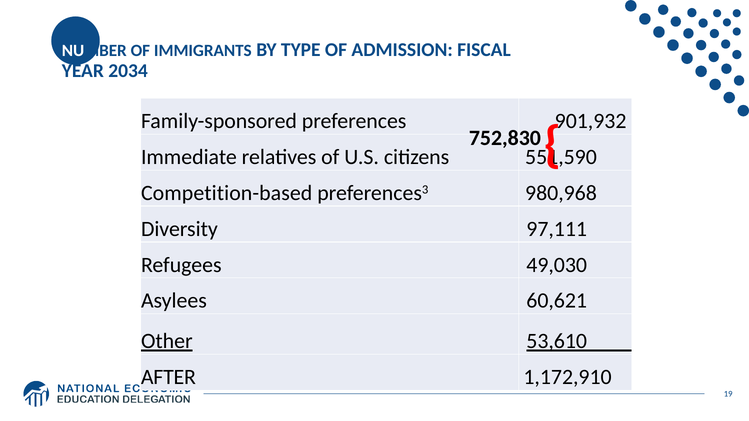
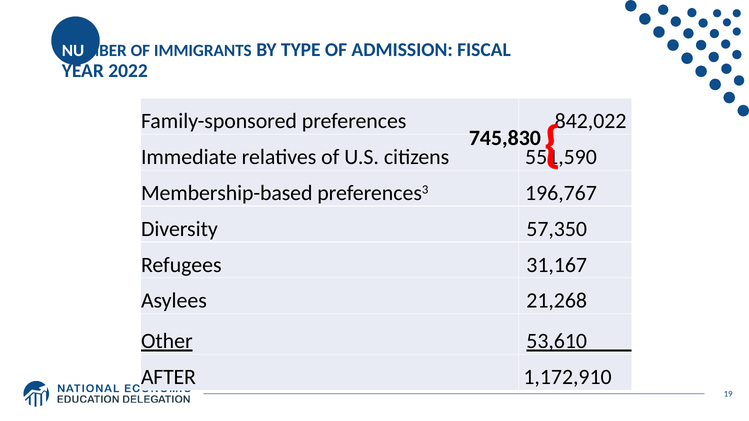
2034: 2034 -> 2022 (128, 71)
901,932: 901,932 -> 842,022 (591, 121)
752,830: 752,830 -> 745,830 (505, 138)
Competition-based: Competition-based -> Membership-based (227, 193)
980,968: 980,968 -> 196,767 (561, 193)
97,111: 97,111 -> 57,350 (557, 229)
49,030: 49,030 -> 31,167 (557, 265)
60,621: 60,621 -> 21,268 (557, 301)
